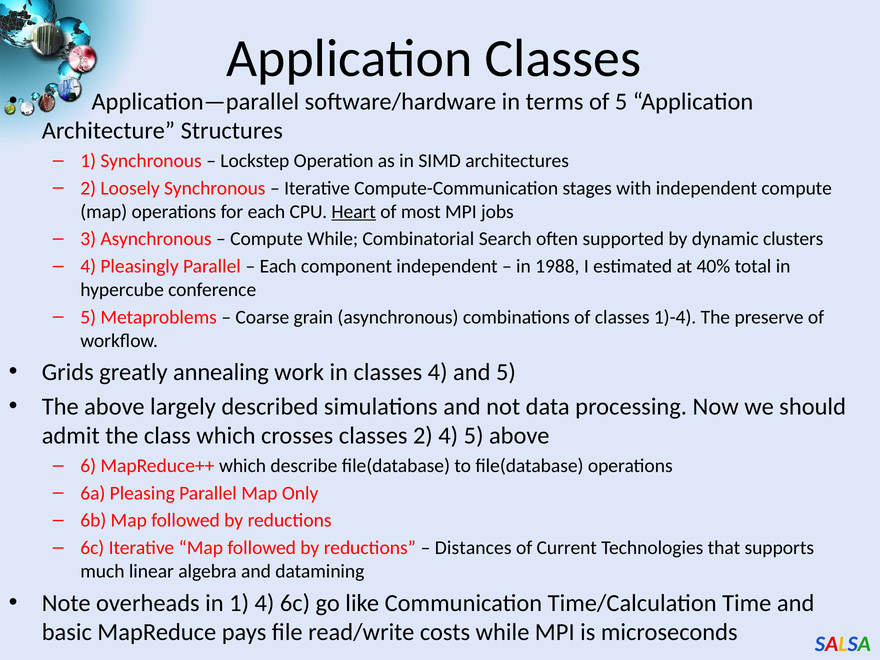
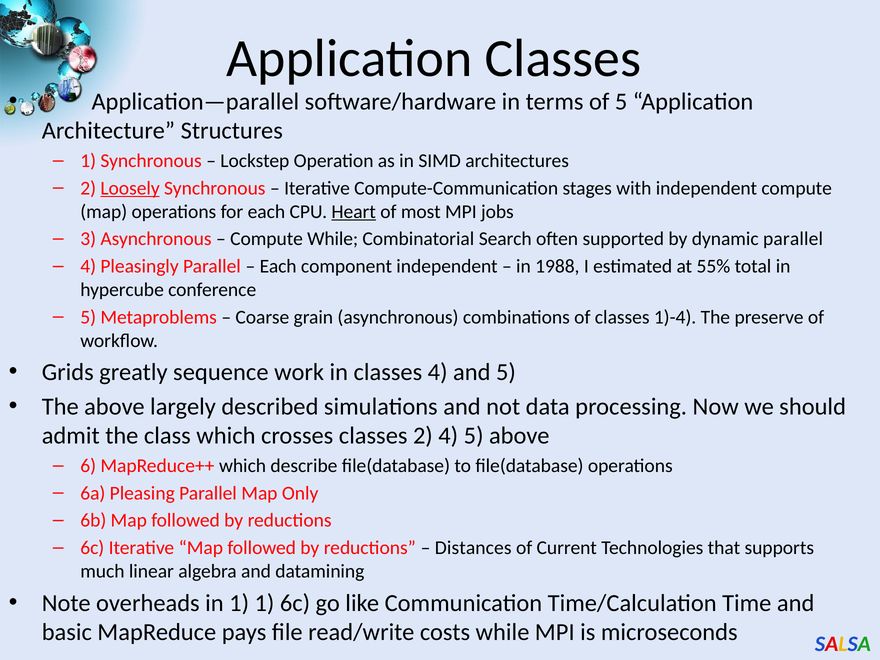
Loosely underline: none -> present (130, 188)
dynamic clusters: clusters -> parallel (793, 239)
40%: 40% -> 55% (713, 266)
annealing: annealing -> sequence (221, 372)
1 4: 4 -> 1 (264, 603)
